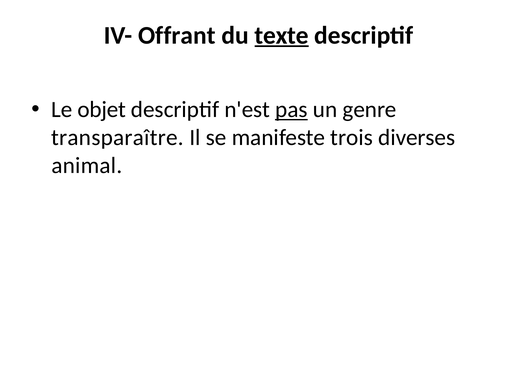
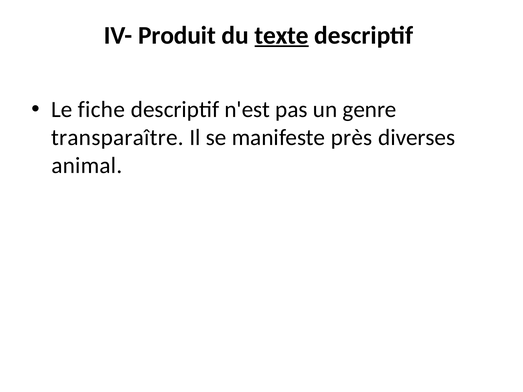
Offrant: Offrant -> Produit (177, 35)
objet: objet -> fiche (101, 110)
pas underline: present -> none (291, 110)
trois: trois -> près (352, 138)
